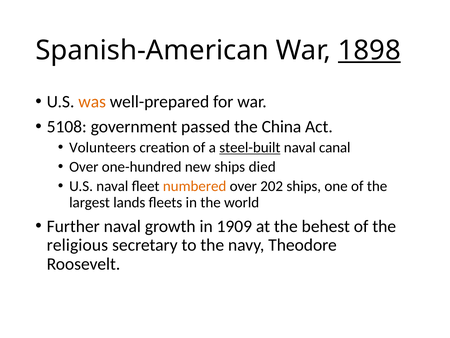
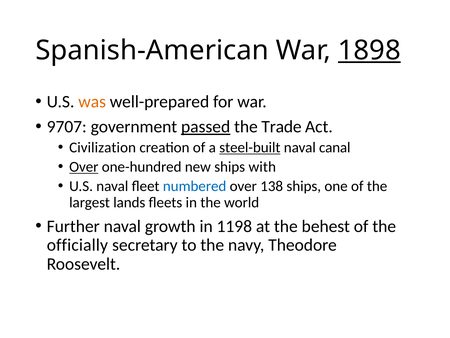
5108: 5108 -> 9707 (67, 127)
passed underline: none -> present (206, 127)
China: China -> Trade (281, 127)
Volunteers: Volunteers -> Civilization (103, 147)
Over underline: none -> present (84, 167)
died: died -> with (262, 167)
numbered colour: orange -> blue (195, 186)
202: 202 -> 138 (272, 186)
1909: 1909 -> 1198 (234, 226)
religious: religious -> officially (77, 245)
